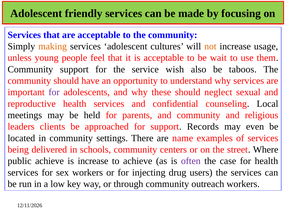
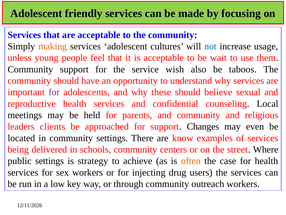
not colour: orange -> blue (210, 46)
neglect: neglect -> believe (218, 92)
Records: Records -> Changes (203, 126)
name: name -> know (183, 138)
public achieve: achieve -> settings (50, 161)
is increase: increase -> strategy (93, 161)
often colour: purple -> orange (191, 161)
